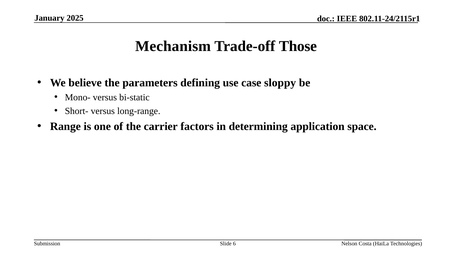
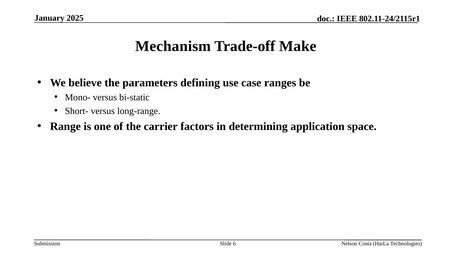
Those: Those -> Make (298, 46)
sloppy: sloppy -> ranges (280, 83)
